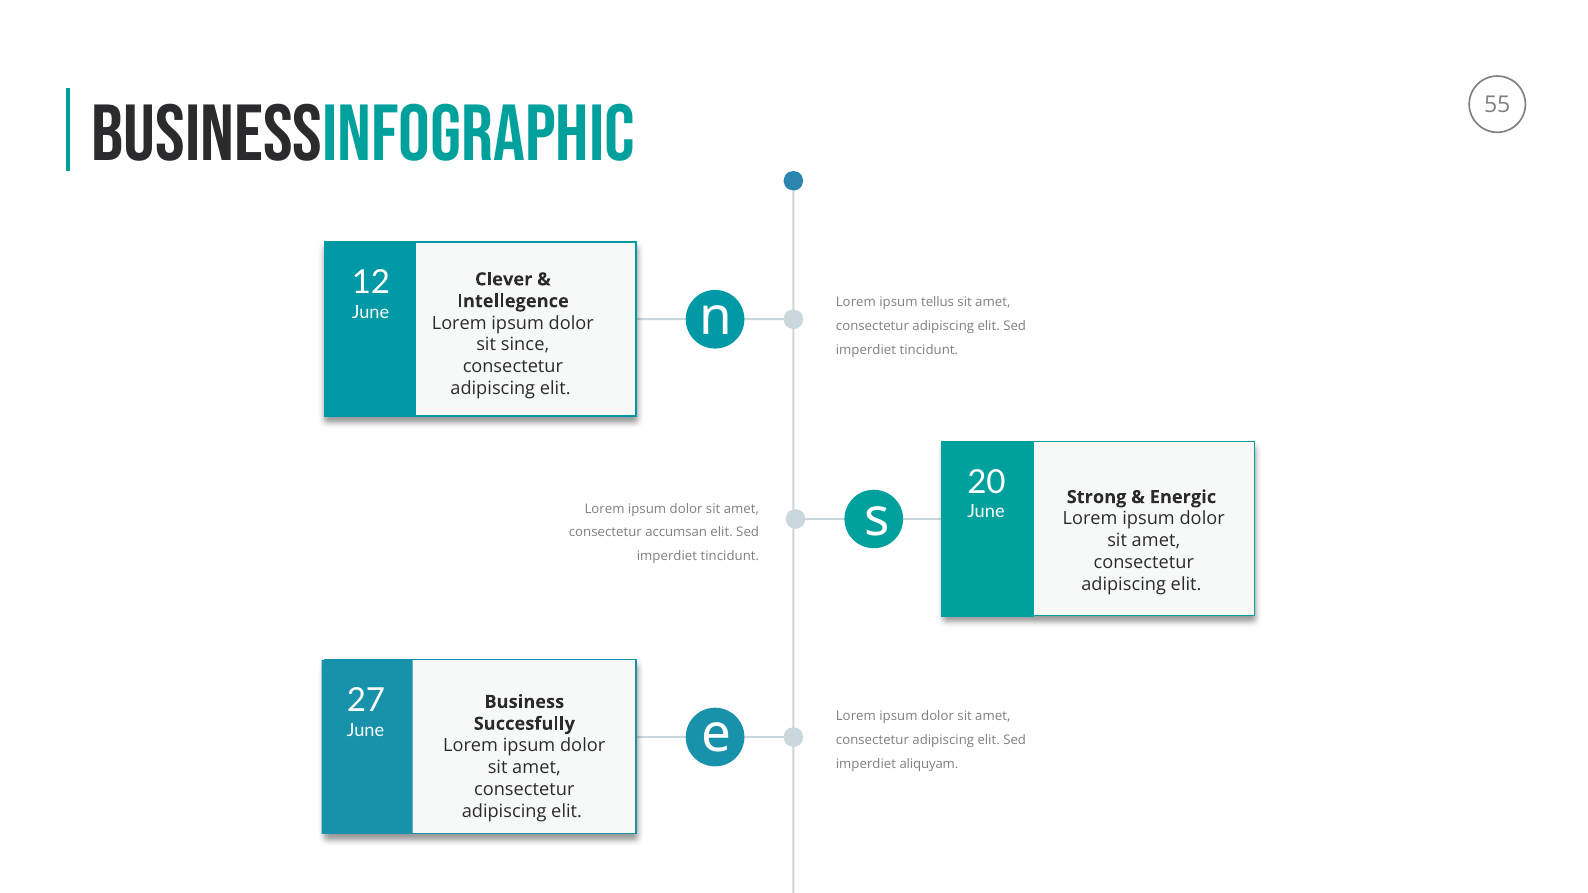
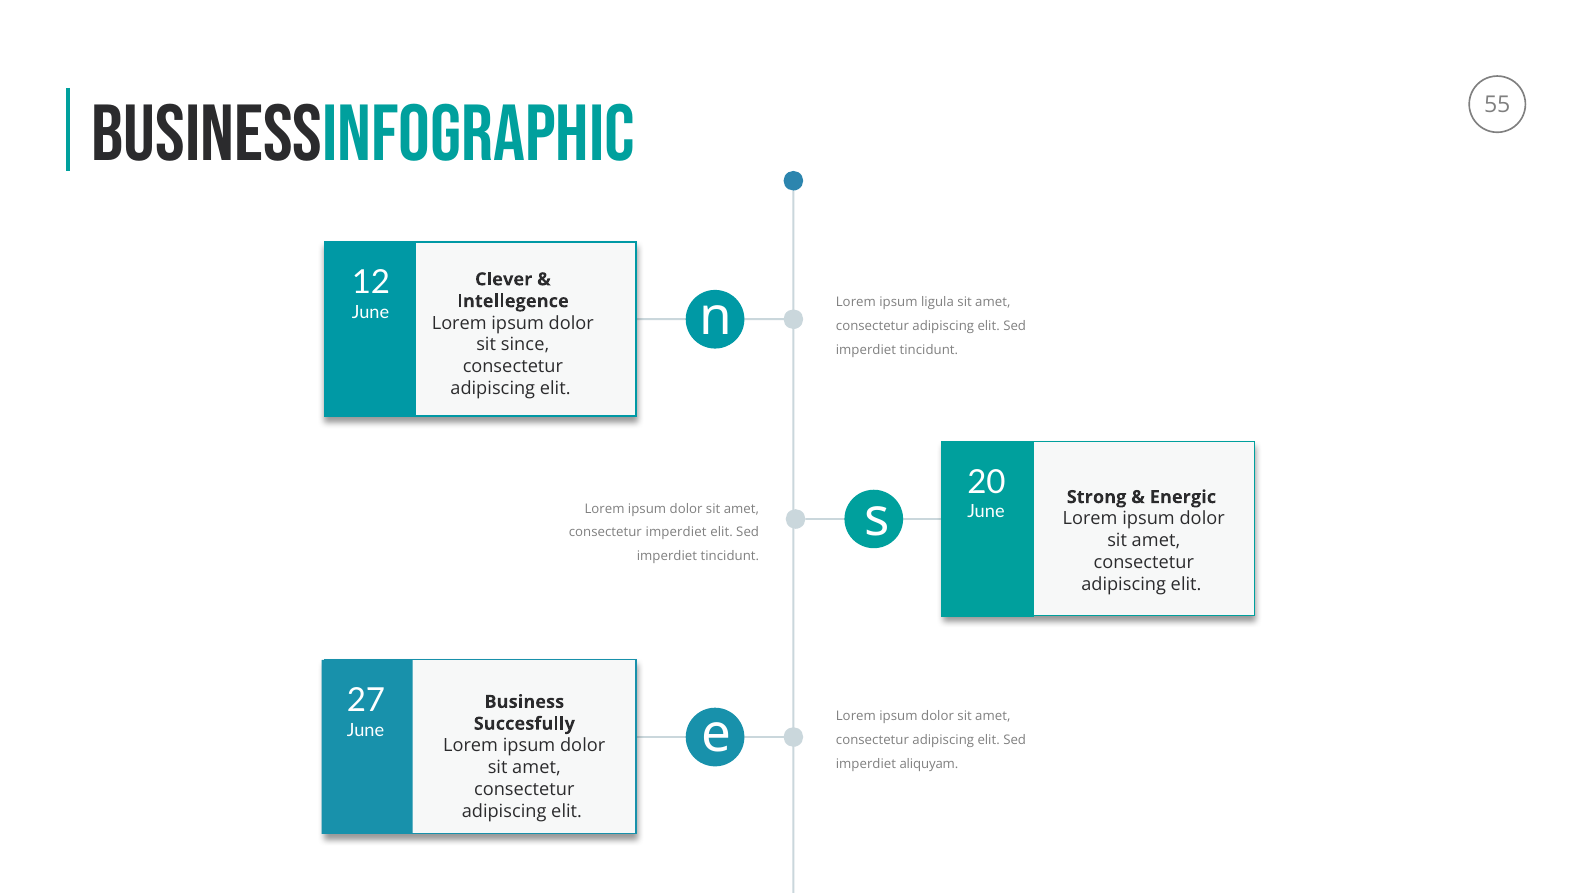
tellus: tellus -> ligula (938, 302)
consectetur accumsan: accumsan -> imperdiet (676, 533)
